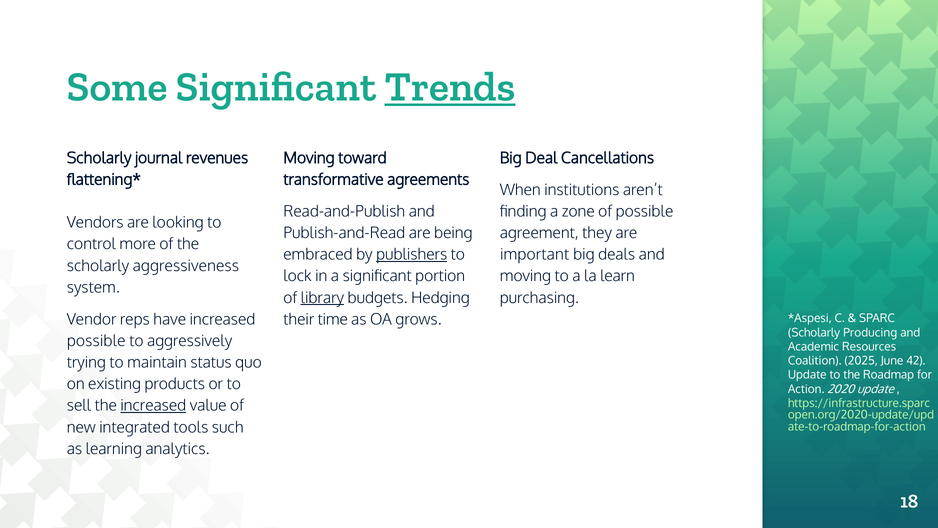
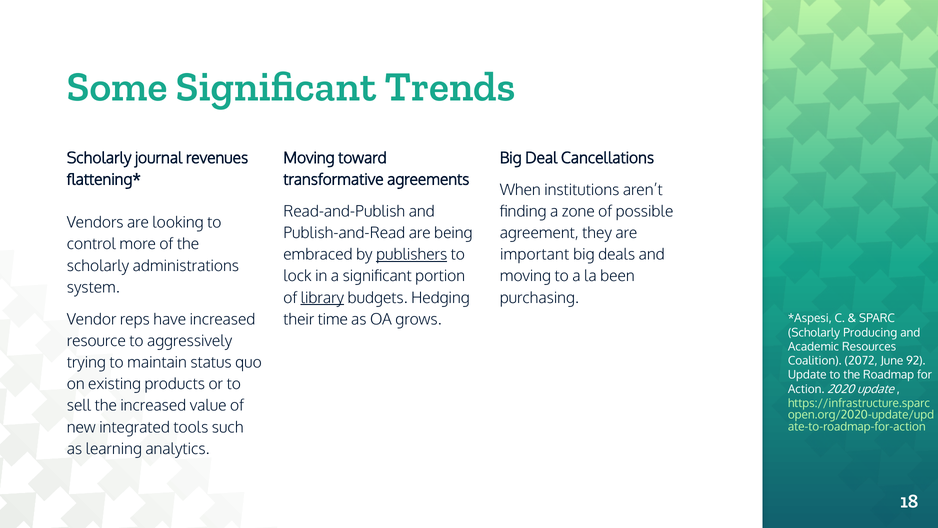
Trends underline: present -> none (450, 87)
aggressiveness: aggressiveness -> administrations (186, 266)
learn: learn -> been (617, 276)
possible: possible -> resource (96, 341)
2025: 2025 -> 2072 (861, 361)
42: 42 -> 92 (916, 361)
increased underline: present -> none (153, 406)
